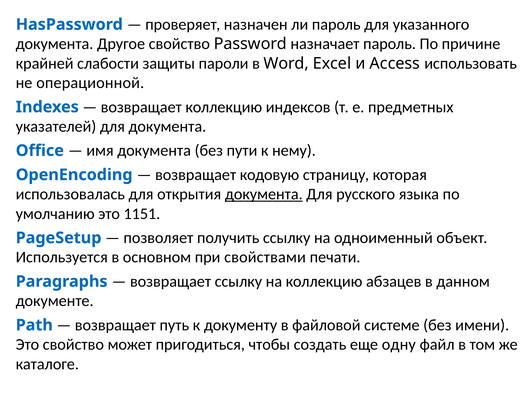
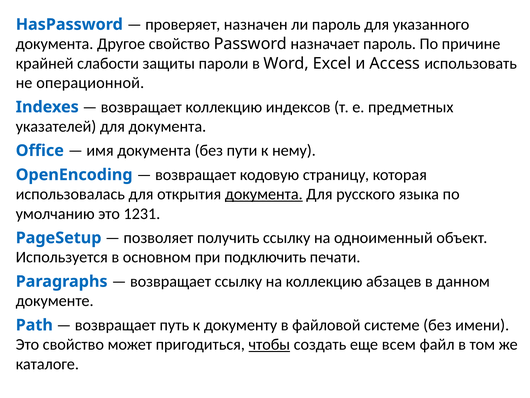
1151: 1151 -> 1231 (142, 213)
свойствами: свойствами -> подключить (265, 257)
чтобы underline: none -> present (269, 344)
одну: одну -> всем (399, 344)
